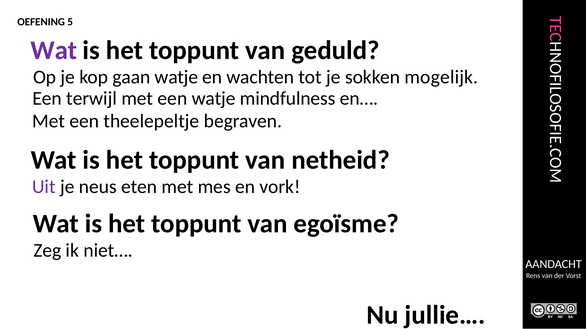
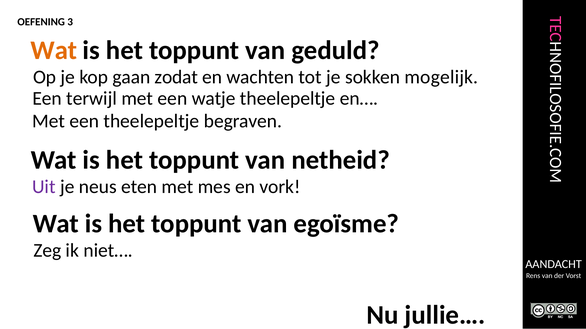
5: 5 -> 3 (70, 22)
Wat colour: purple -> orange (54, 50)
gaan watje: watje -> zodat (176, 77)
watje mindfulness: mindfulness -> theelepeltje (288, 98)
